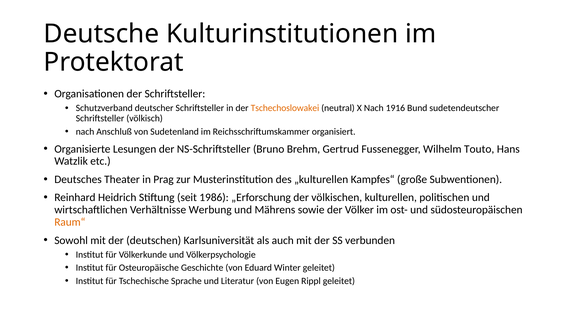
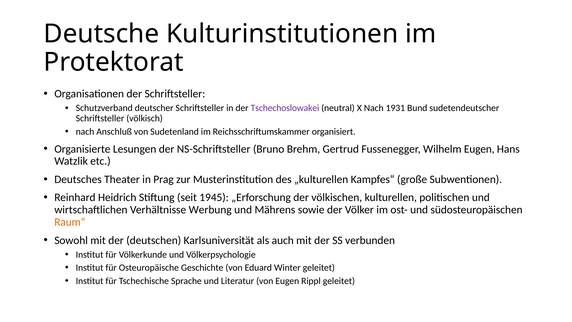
Tschechoslowakei colour: orange -> purple (285, 108)
1916: 1916 -> 1931 (395, 108)
Wilhelm Touto: Touto -> Eugen (479, 149)
1986: 1986 -> 1945 (214, 197)
